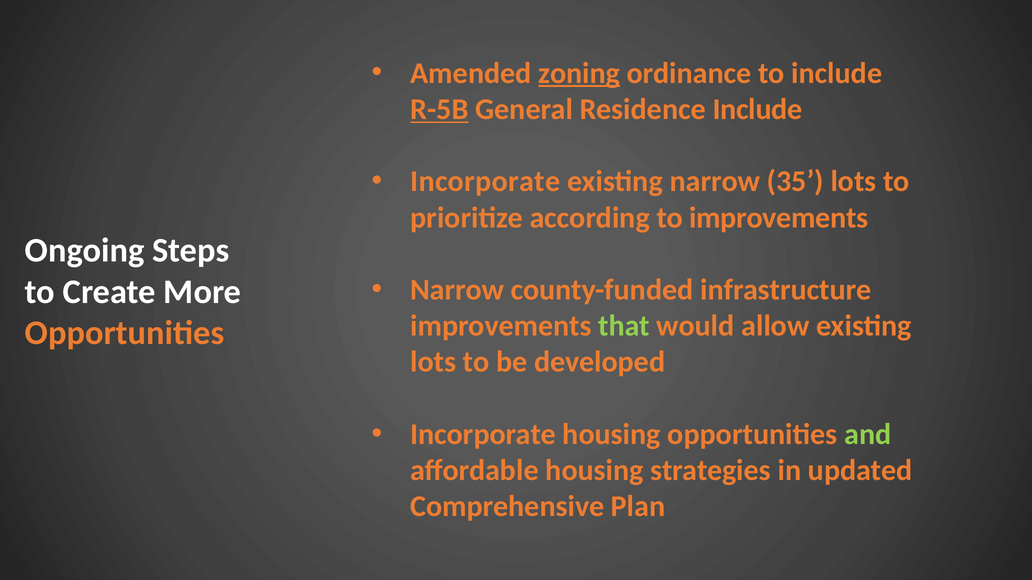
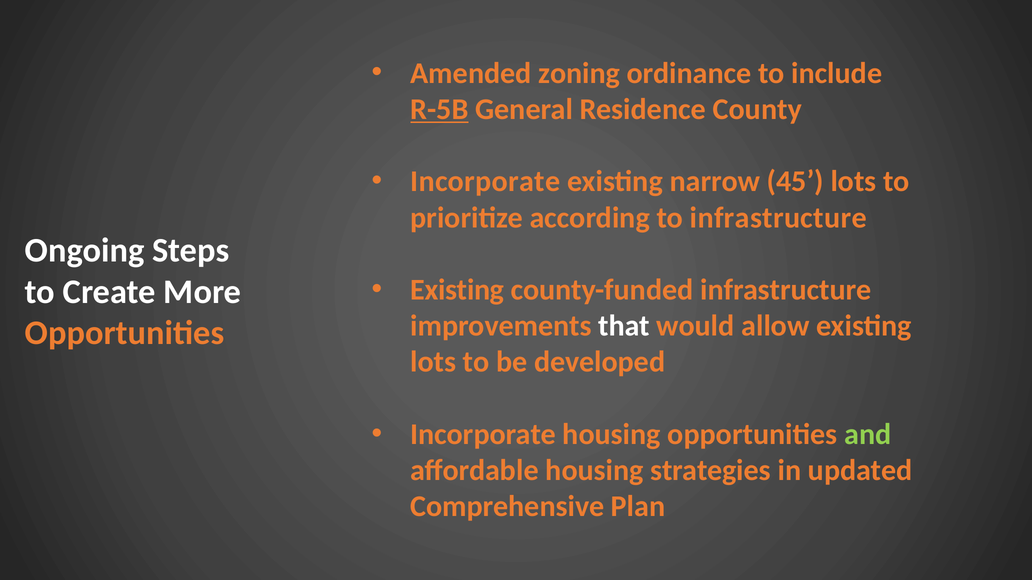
zoning underline: present -> none (579, 73)
Residence Include: Include -> County (757, 109)
35: 35 -> 45 (795, 182)
to improvements: improvements -> infrastructure (778, 218)
Narrow: Narrow -> Existing (457, 290)
that colour: light green -> white (624, 326)
